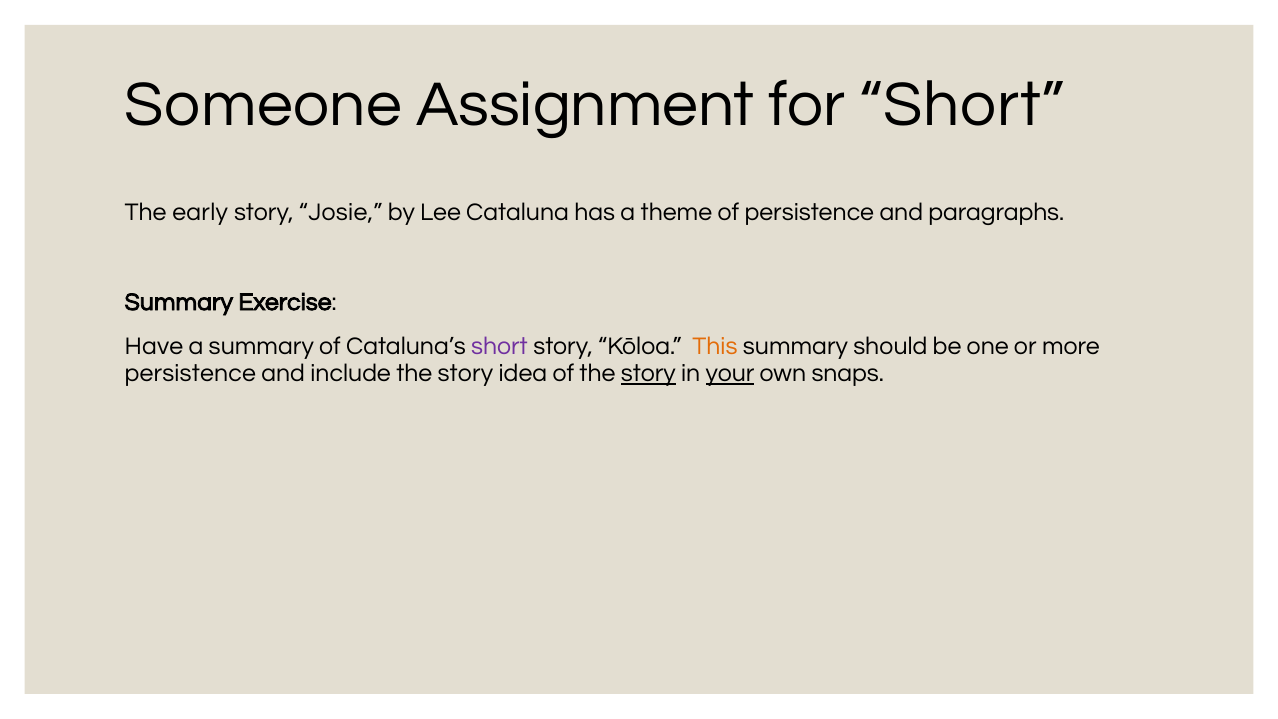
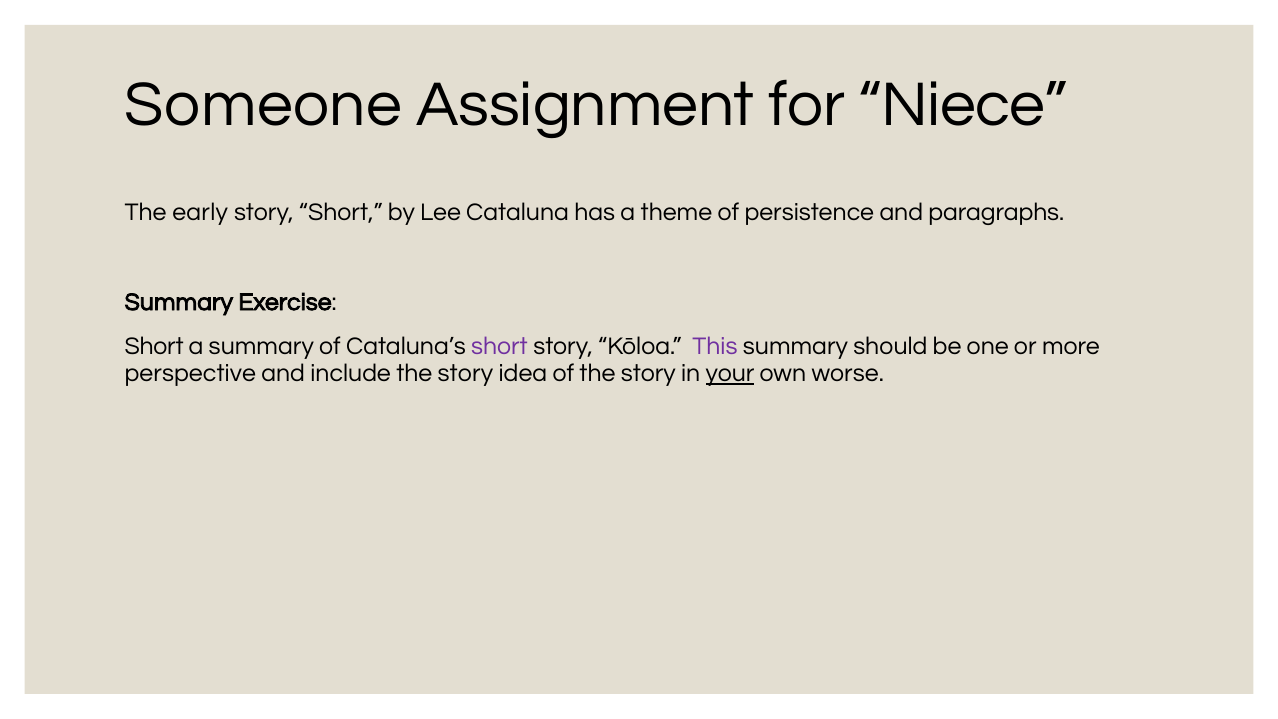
for Short: Short -> Niece (963, 104)
story Josie: Josie -> Short (341, 213)
Have: Have -> Short (154, 346)
This colour: orange -> purple (715, 346)
persistence: persistence -> perspective (190, 373)
story underline: present -> none (648, 373)
snaps: snaps -> worse (848, 373)
